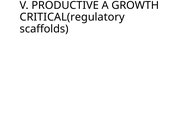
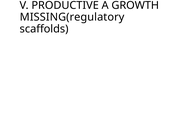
CRITICAL(regulatory: CRITICAL(regulatory -> MISSING(regulatory (72, 17)
